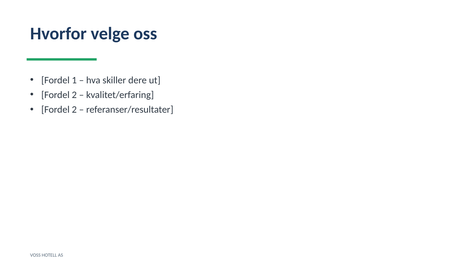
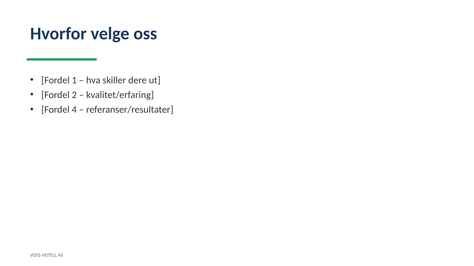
2: 2 -> 4 (74, 110)
